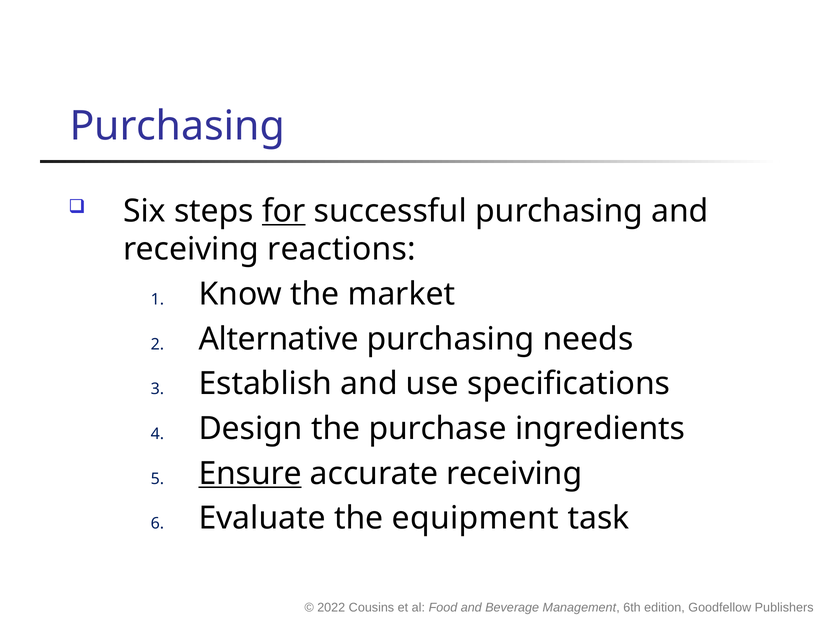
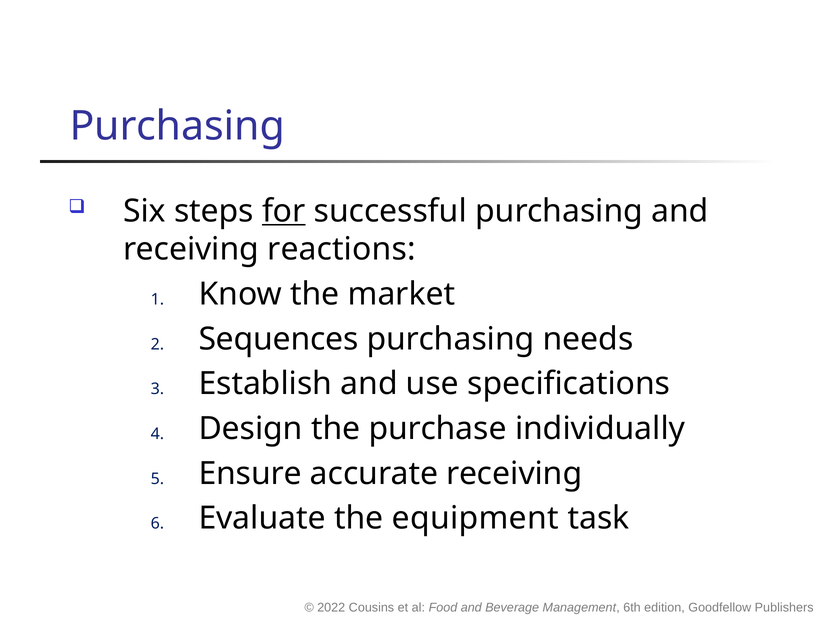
Alternative: Alternative -> Sequences (279, 339)
ingredients: ingredients -> individually (600, 428)
Ensure underline: present -> none (250, 473)
